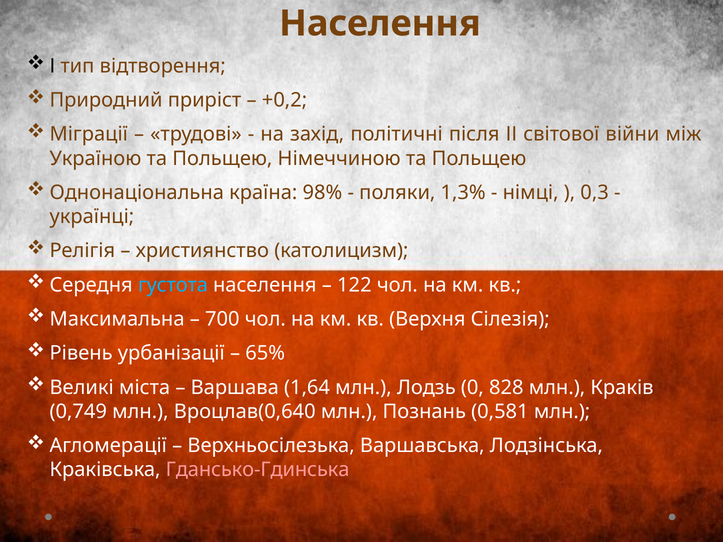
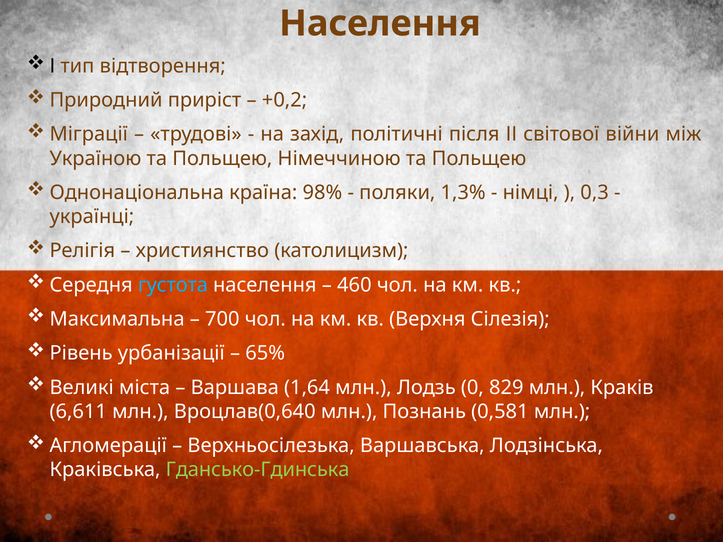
122: 122 -> 460 (354, 285)
828: 828 -> 829 (506, 388)
0,749: 0,749 -> 6,611 (78, 412)
Гдансько-Гдинська colour: pink -> light green (258, 470)
